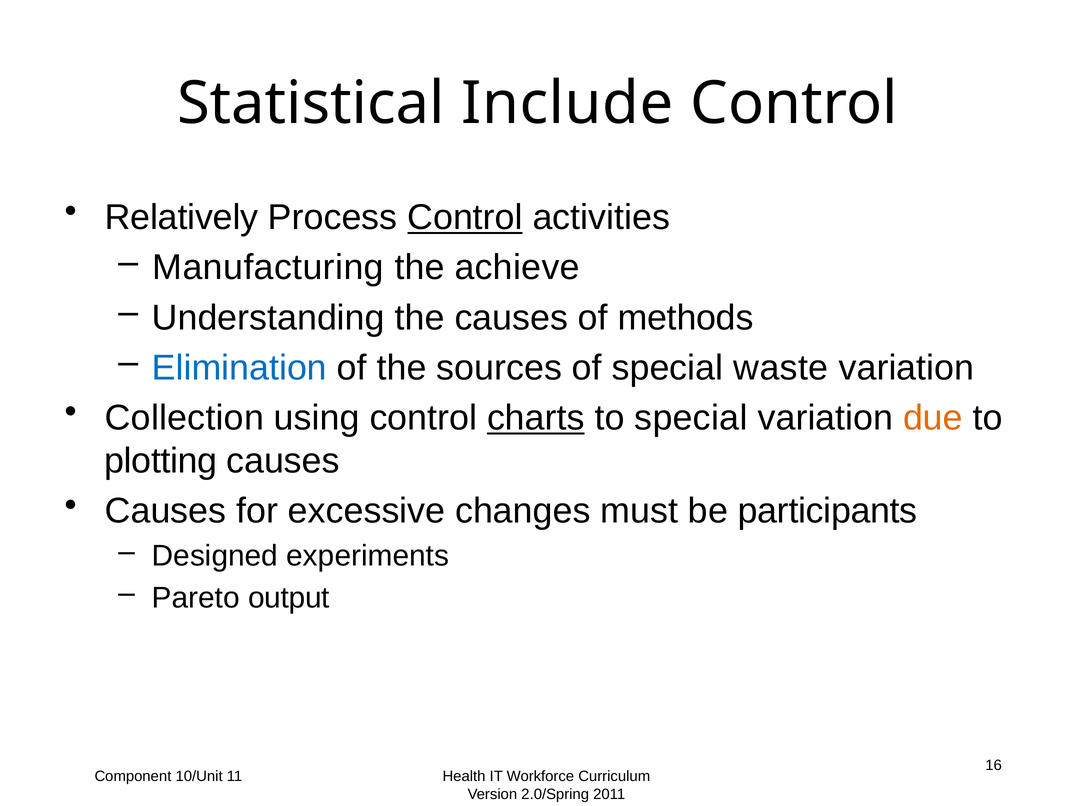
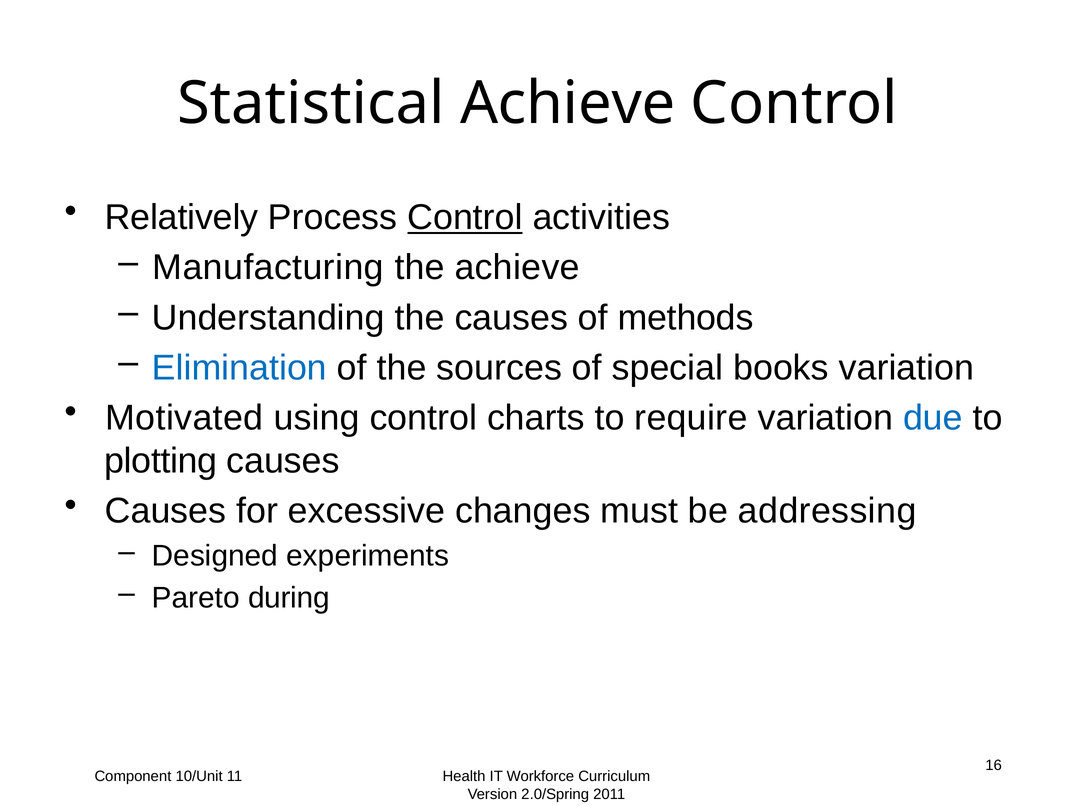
Statistical Include: Include -> Achieve (568, 104)
waste: waste -> books (781, 368)
Collection: Collection -> Motivated (184, 418)
charts underline: present -> none (536, 418)
to special: special -> require (691, 418)
due colour: orange -> blue (933, 418)
participants: participants -> addressing (827, 511)
output: output -> during (289, 598)
